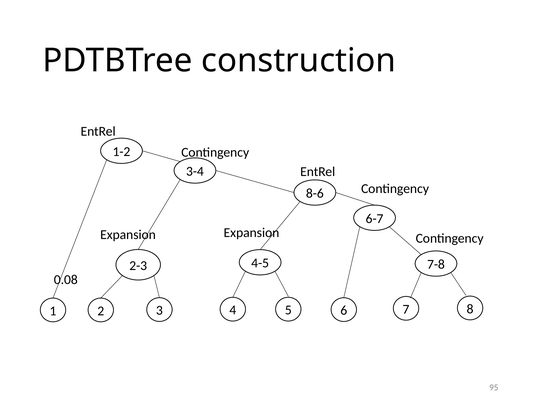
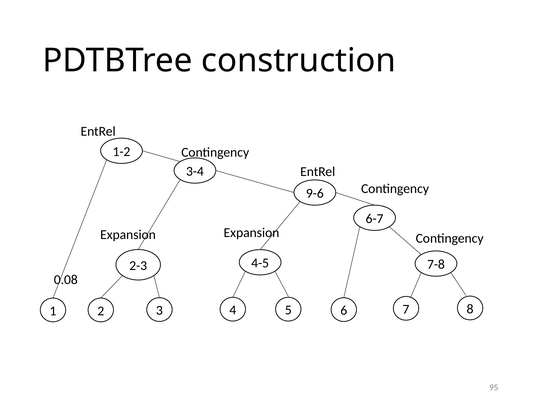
8-6: 8-6 -> 9-6 (315, 193)
